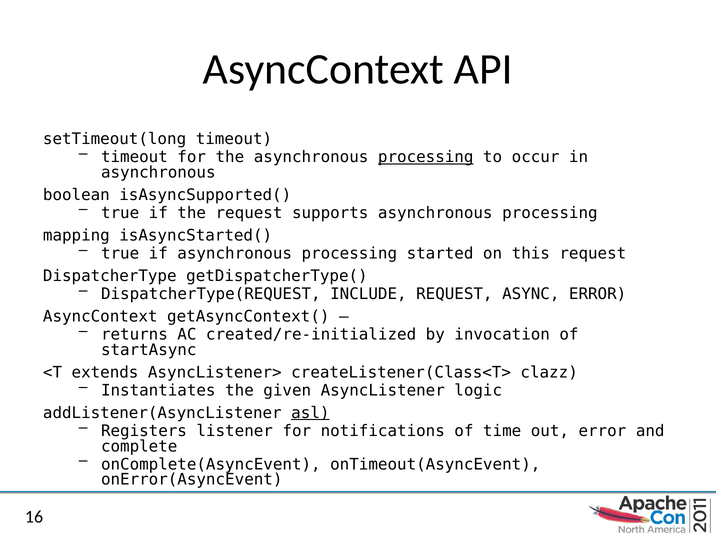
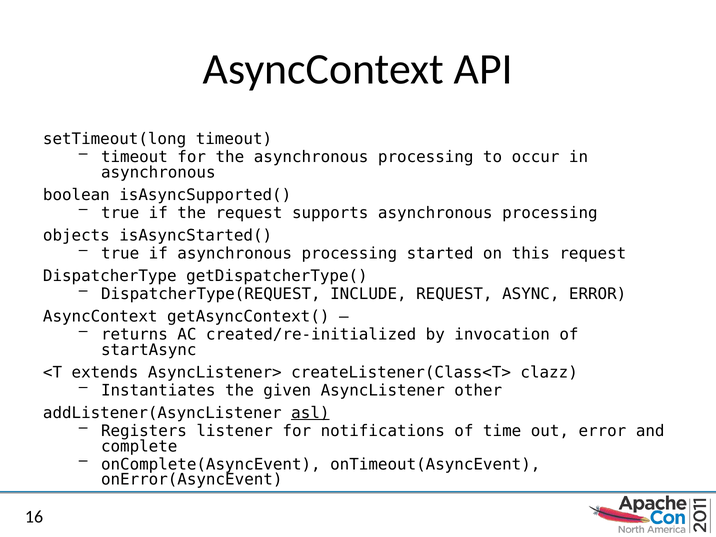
processing underline: present -> none (426, 157)
mapping: mapping -> objects (76, 235)
logic: logic -> other (478, 390)
